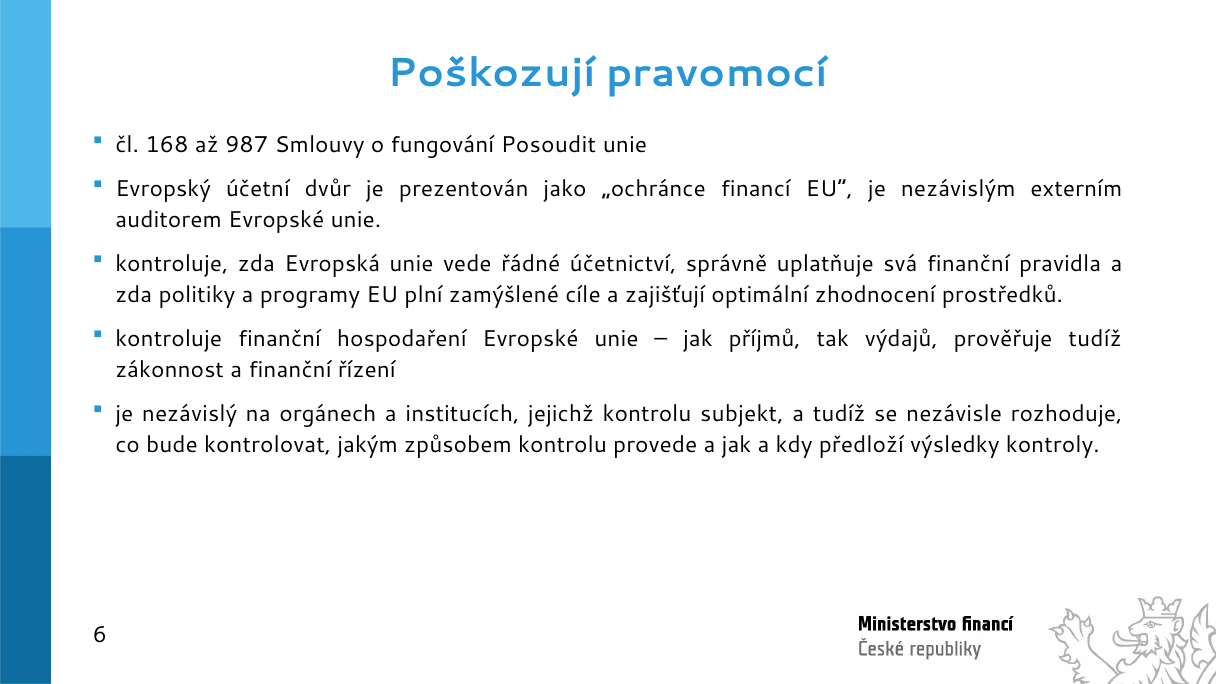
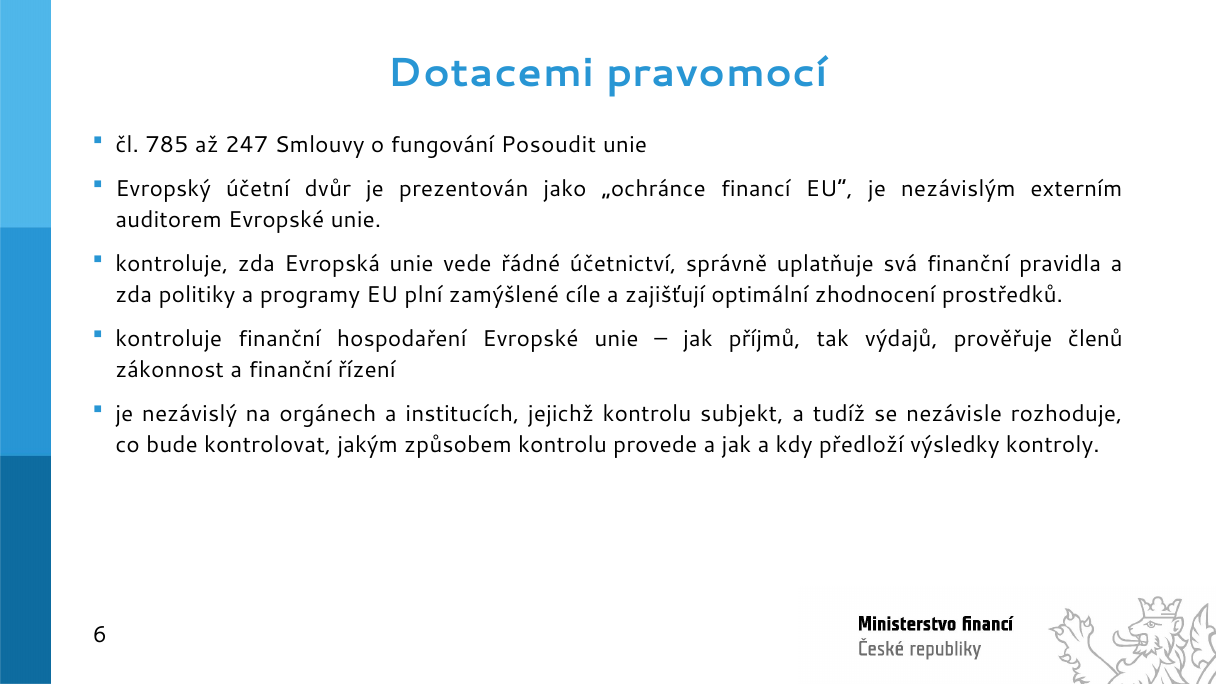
Poškozují: Poškozují -> Dotacemi (491, 73)
168: 168 -> 785 (167, 145)
987: 987 -> 247 (247, 145)
prověřuje tudíž: tudíž -> členů (1095, 338)
